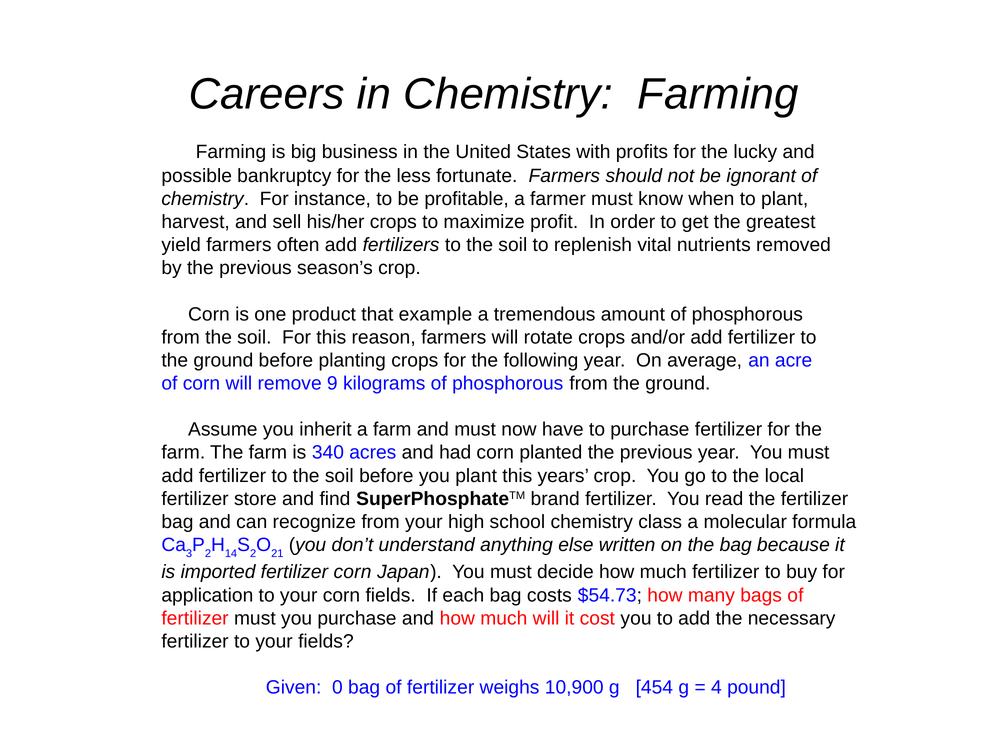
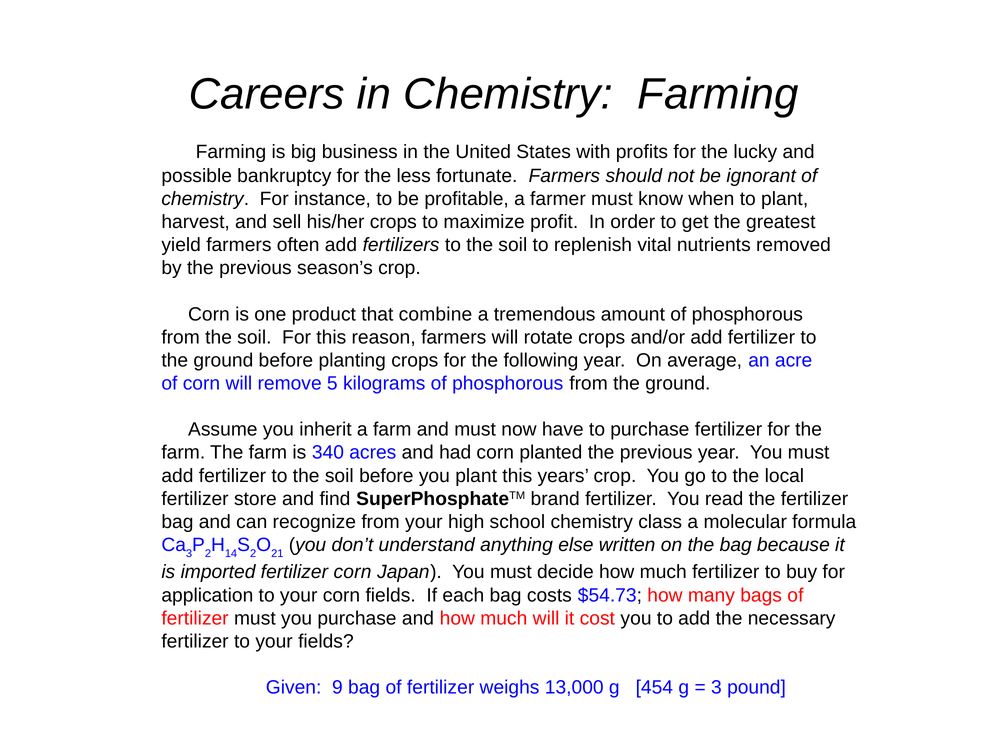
example: example -> combine (436, 314)
9: 9 -> 5 (332, 383)
0: 0 -> 9 (337, 687)
10,900: 10,900 -> 13,000 (574, 687)
4: 4 -> 3 (716, 687)
